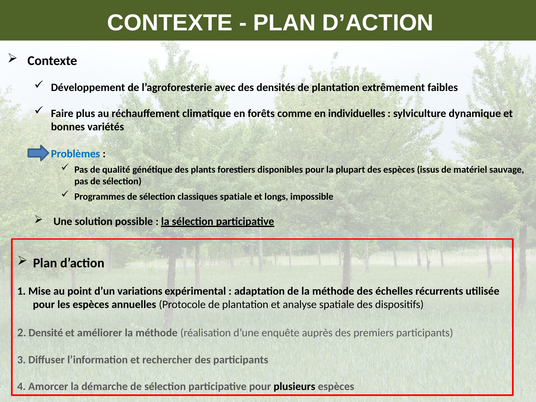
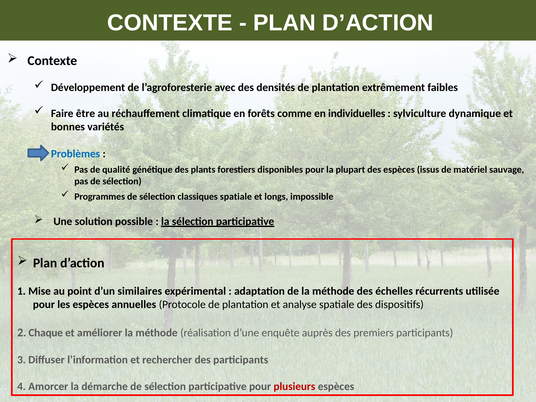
plus: plus -> être (85, 113)
variations: variations -> similaires (140, 291)
Densité: Densité -> Chaque (46, 333)
plusieurs colour: black -> red (294, 387)
